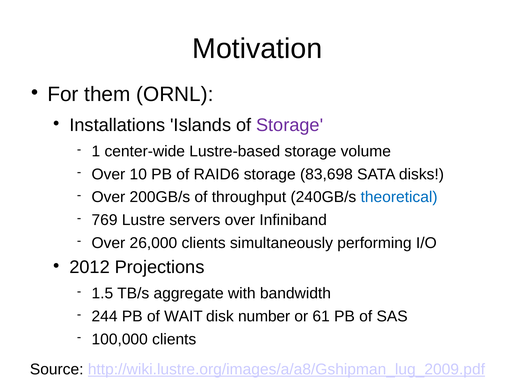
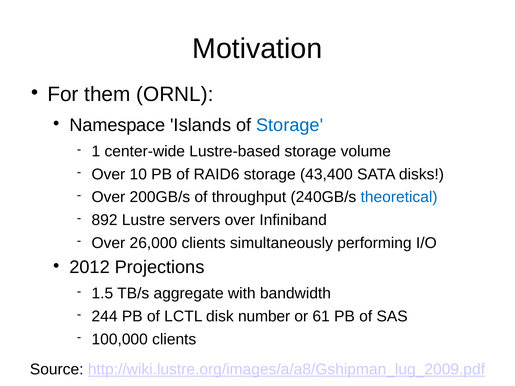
Installations: Installations -> Namespace (117, 125)
Storage colour: purple -> blue (290, 125)
83,698: 83,698 -> 43,400 (326, 174)
769: 769 -> 892 (105, 220)
WAIT: WAIT -> LCTL (183, 317)
